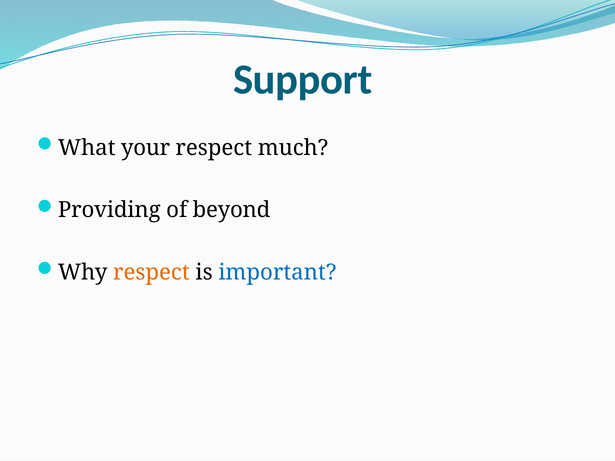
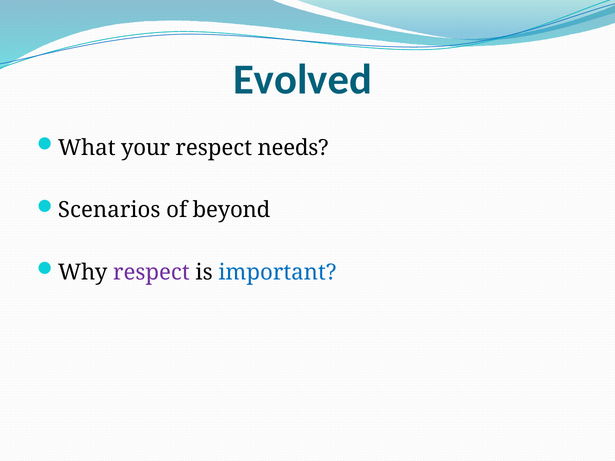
Support: Support -> Evolved (303, 80)
much: much -> needs (293, 148)
Providing: Providing -> Scenarios (109, 210)
respect colour: orange -> purple (151, 272)
